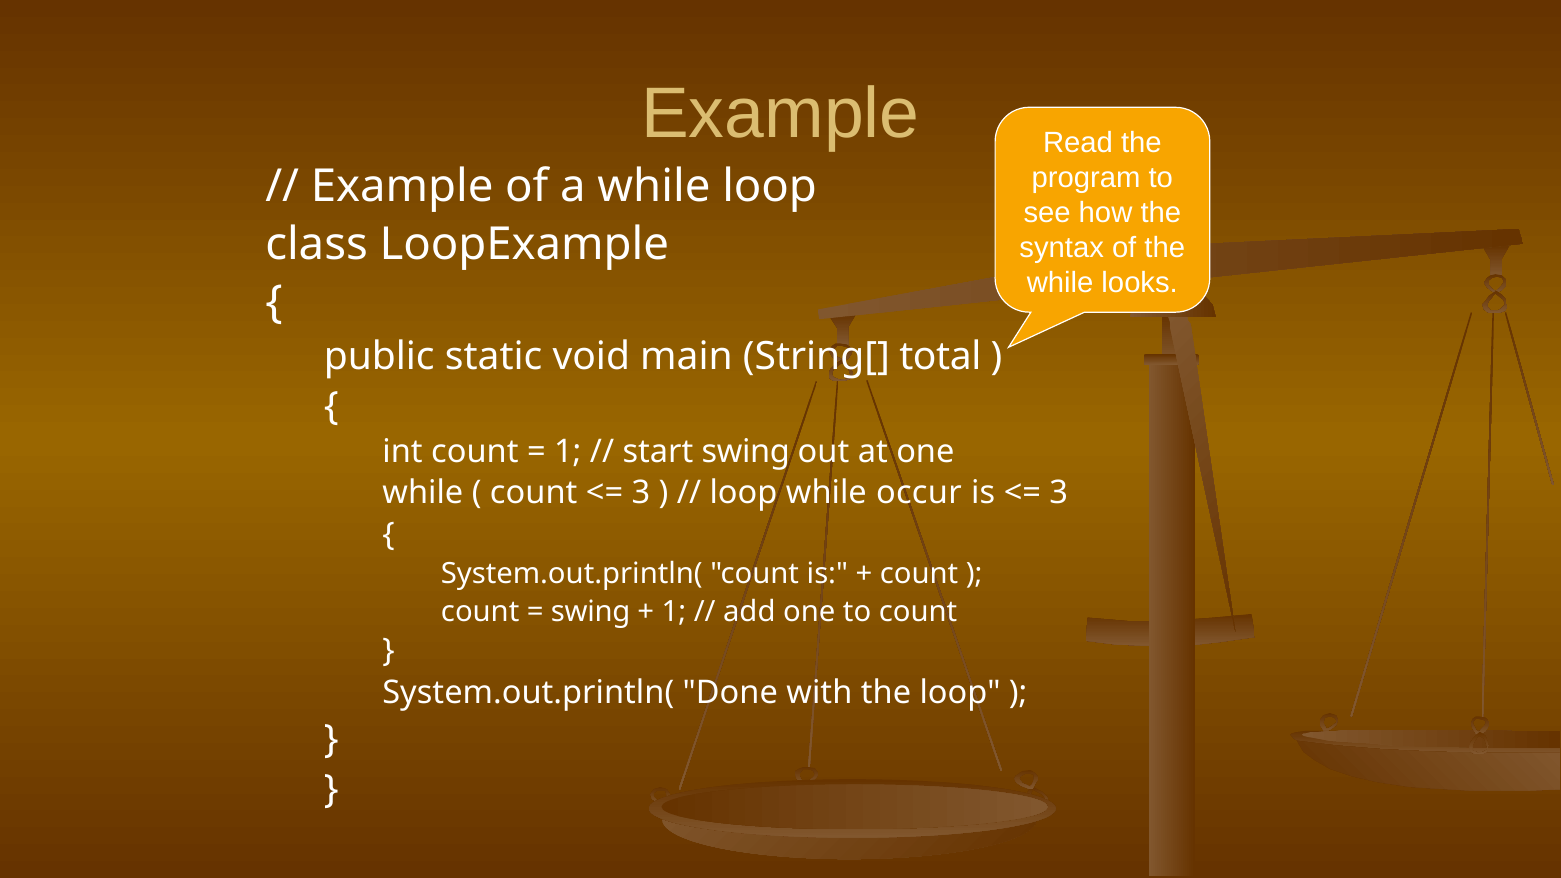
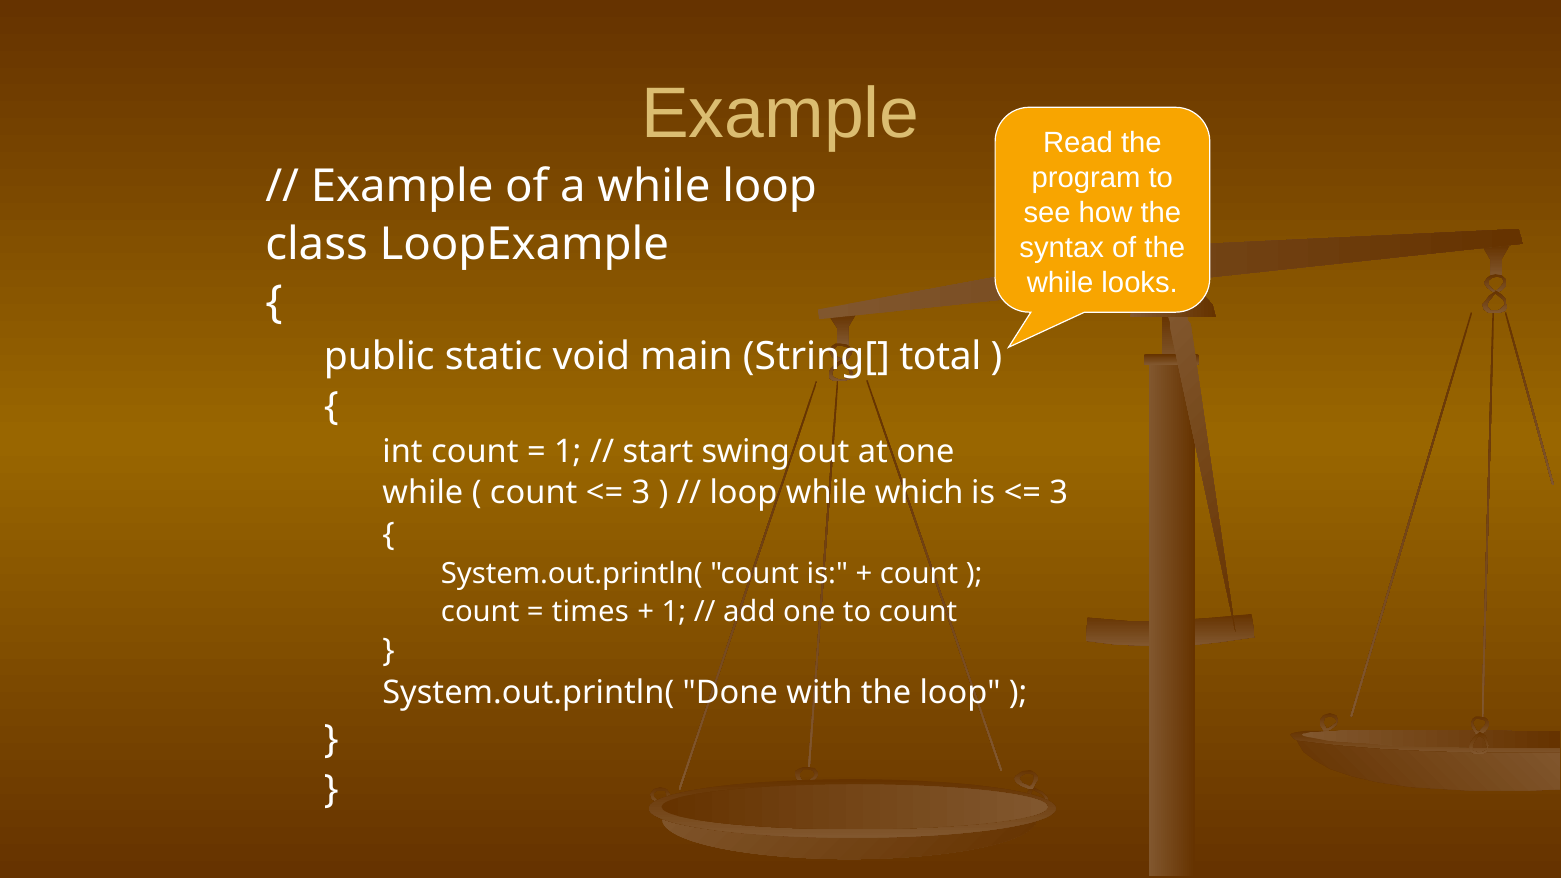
occur: occur -> which (919, 493)
swing: swing -> times (590, 611)
